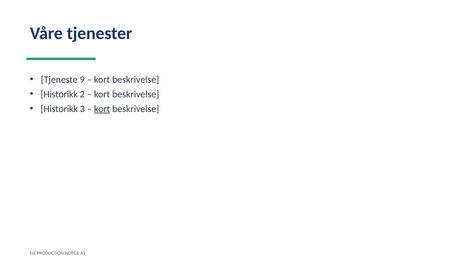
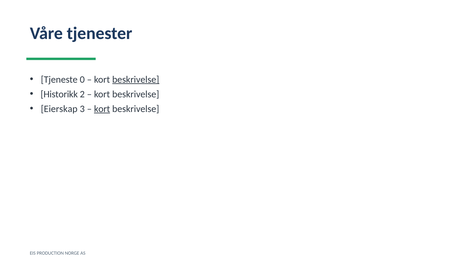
9: 9 -> 0 (82, 79)
beskrivelse underline: none -> present (136, 79)
Historikk: Historikk -> Eierskap (59, 109)
